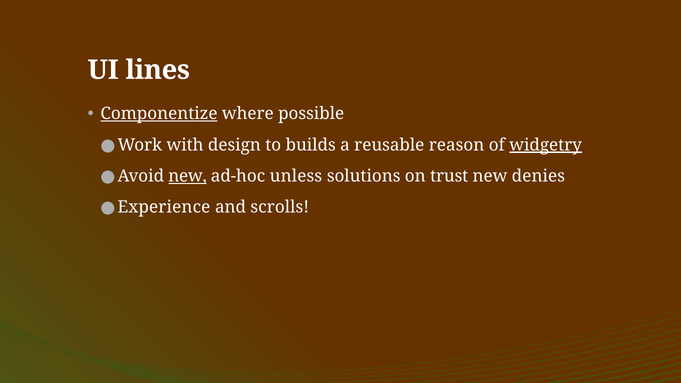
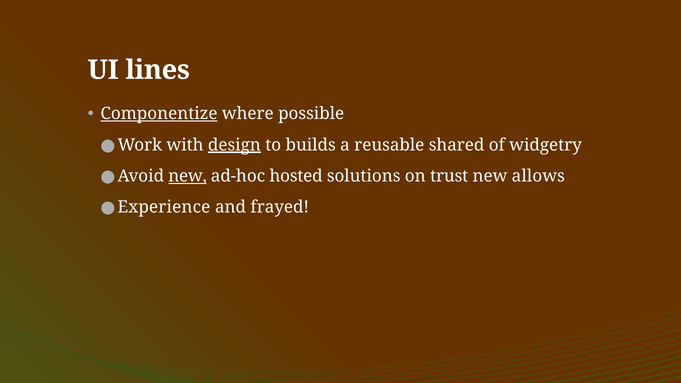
design underline: none -> present (234, 145)
reason: reason -> shared (457, 145)
widgetry underline: present -> none (546, 145)
unless: unless -> hosted (296, 176)
denies: denies -> allows (538, 176)
scrolls: scrolls -> frayed (280, 207)
